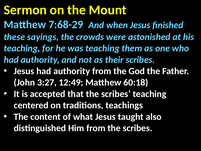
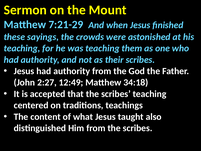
7:68-29: 7:68-29 -> 7:21-29 (66, 25)
3:27: 3:27 -> 2:27 (47, 82)
60:18: 60:18 -> 34:18 (136, 82)
